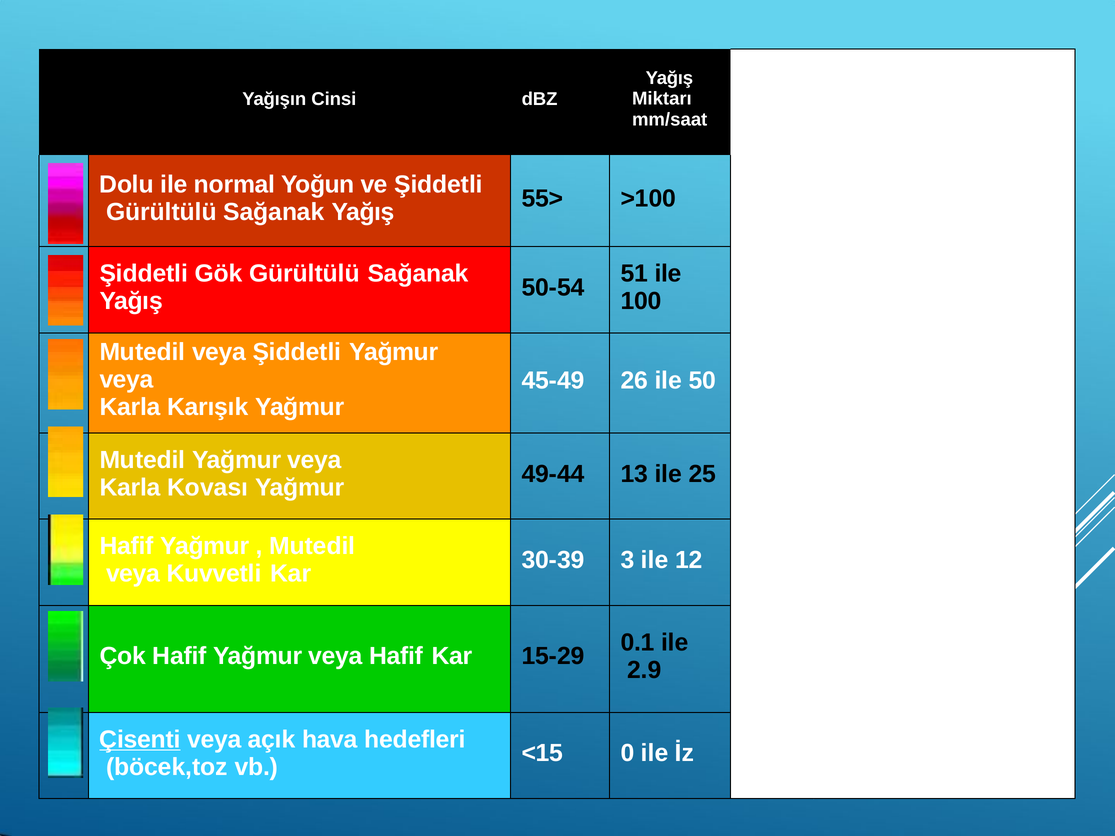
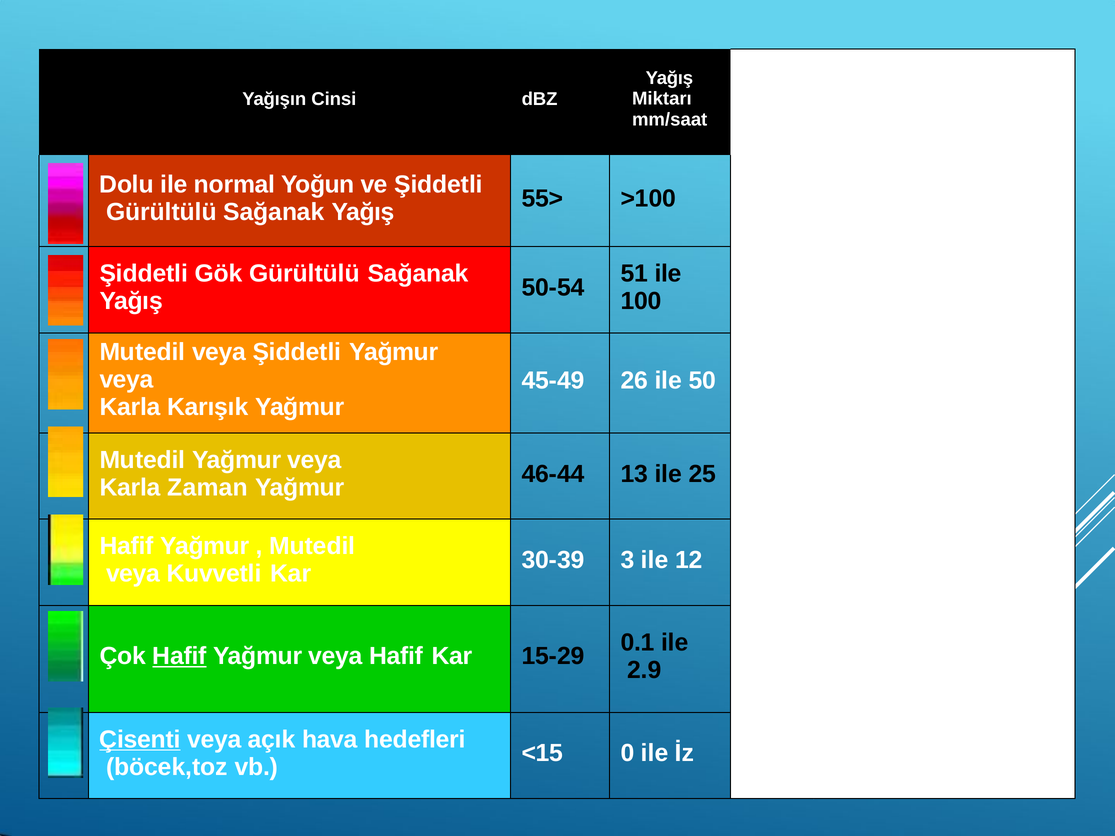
49-44: 49-44 -> 46-44 (553, 474)
Kovası: Kovası -> Zaman (208, 488)
Hafif underline: none -> present (179, 657)
